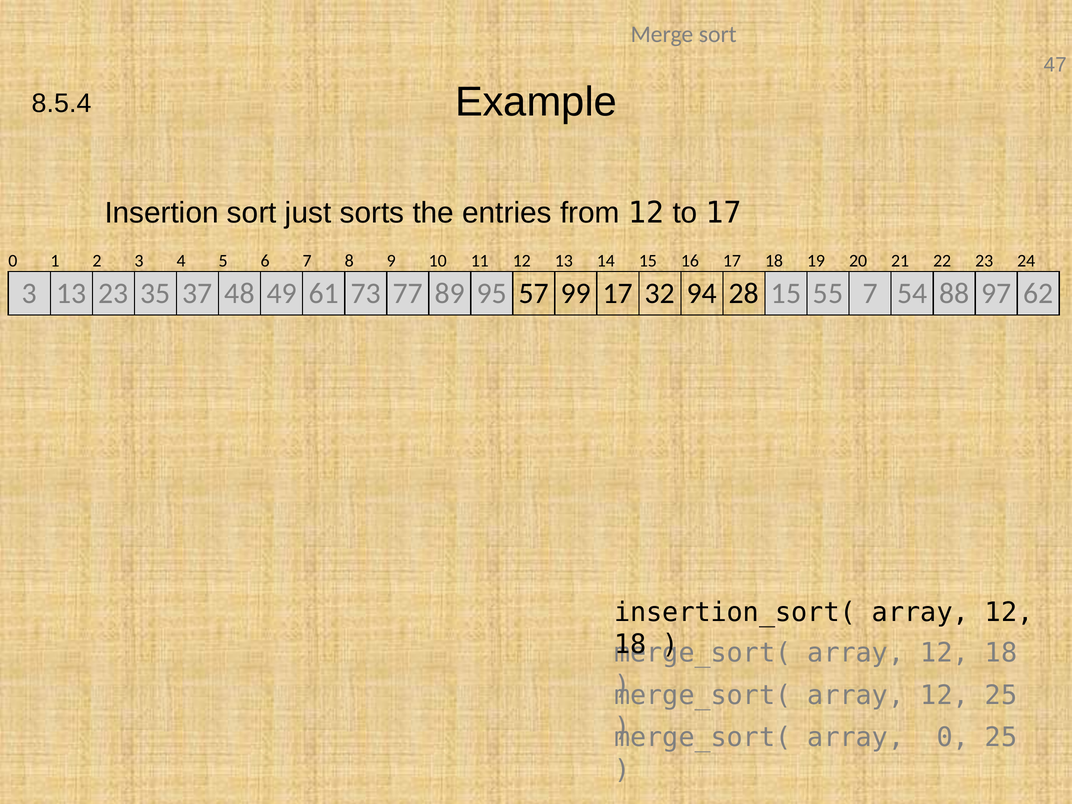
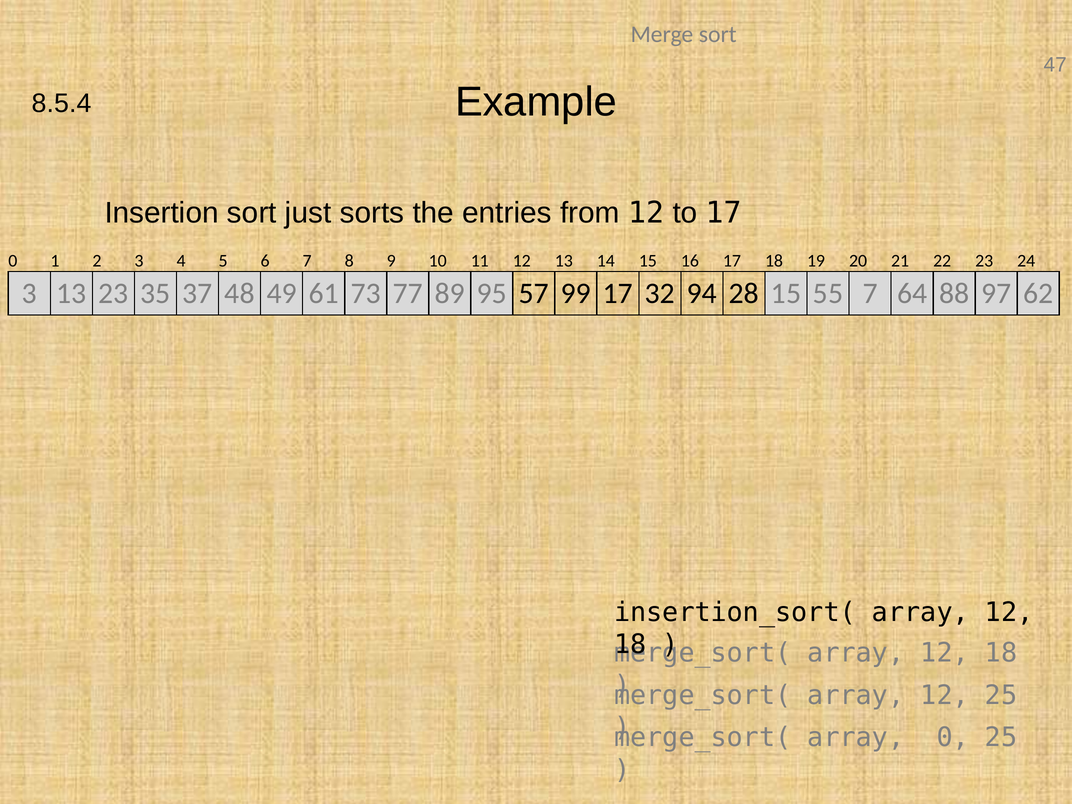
54: 54 -> 64 (912, 294)
